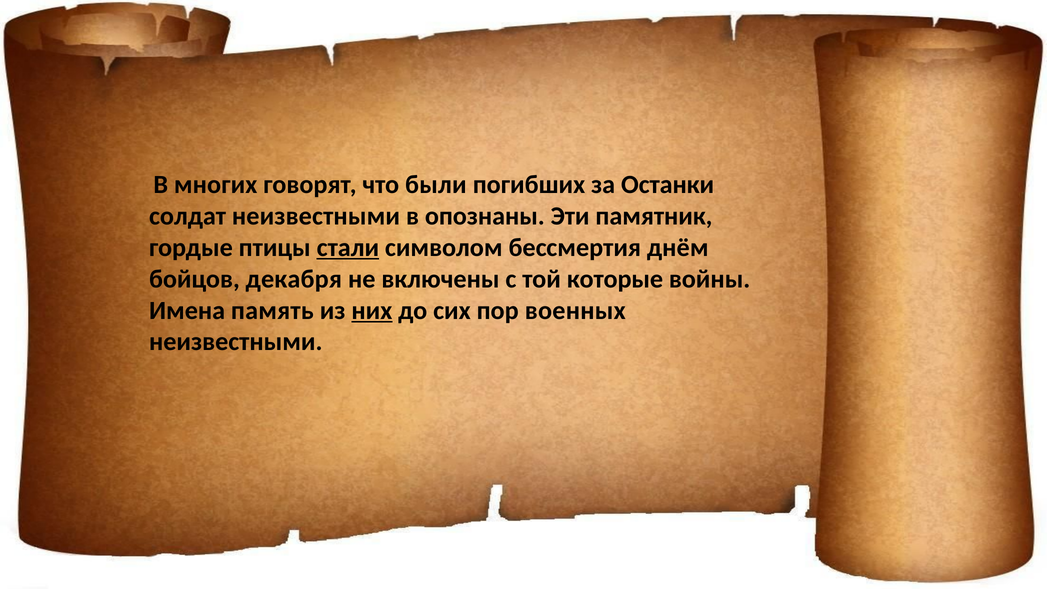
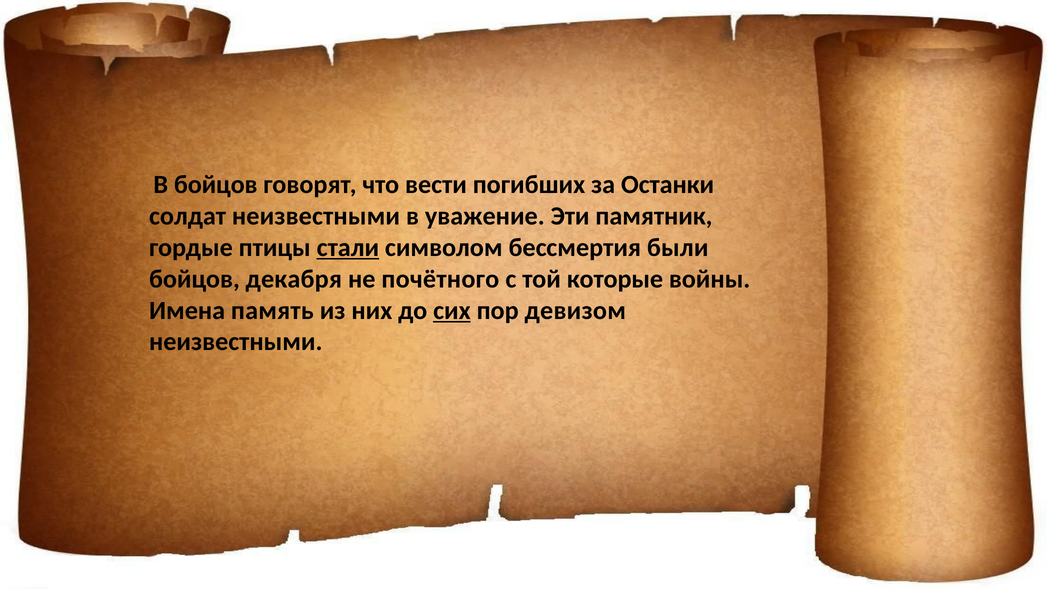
В многих: многих -> бойцов (216, 185)
были: были -> вести (436, 185)
опознаны: опознаны -> уважение (485, 216)
днём: днём -> были (678, 248)
включены: включены -> почётного (440, 279)
них underline: present -> none (372, 310)
сих underline: none -> present (452, 310)
военных: военных -> девизом (575, 310)
